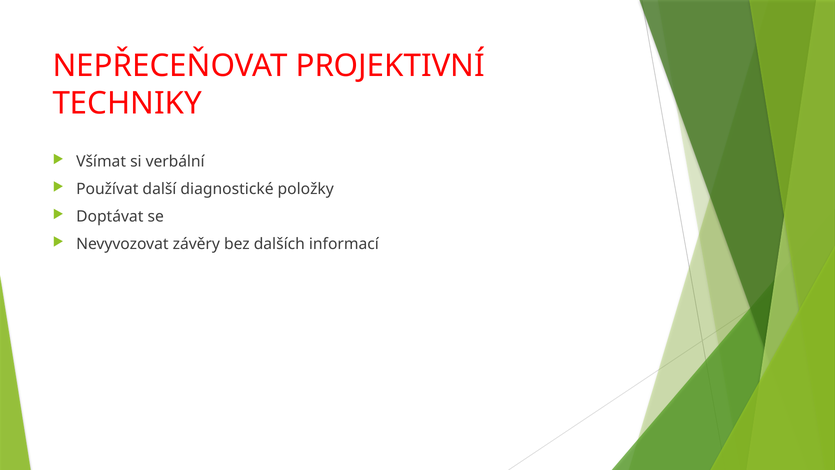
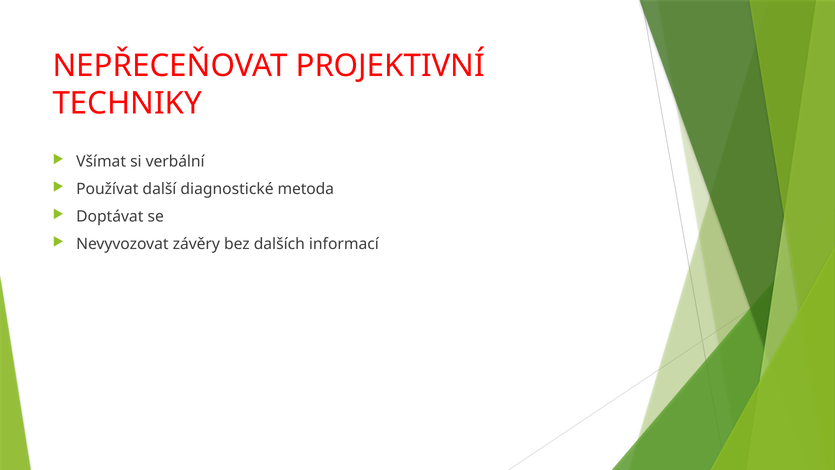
položky: položky -> metoda (306, 189)
